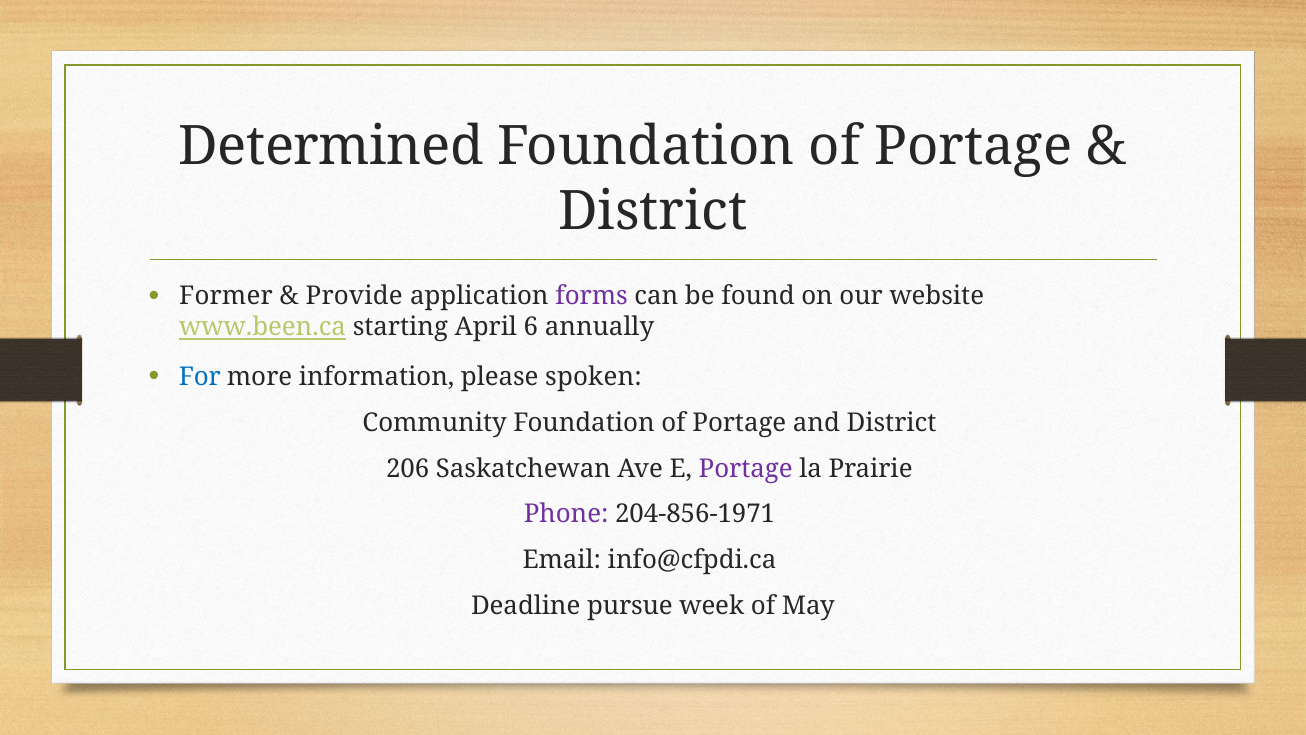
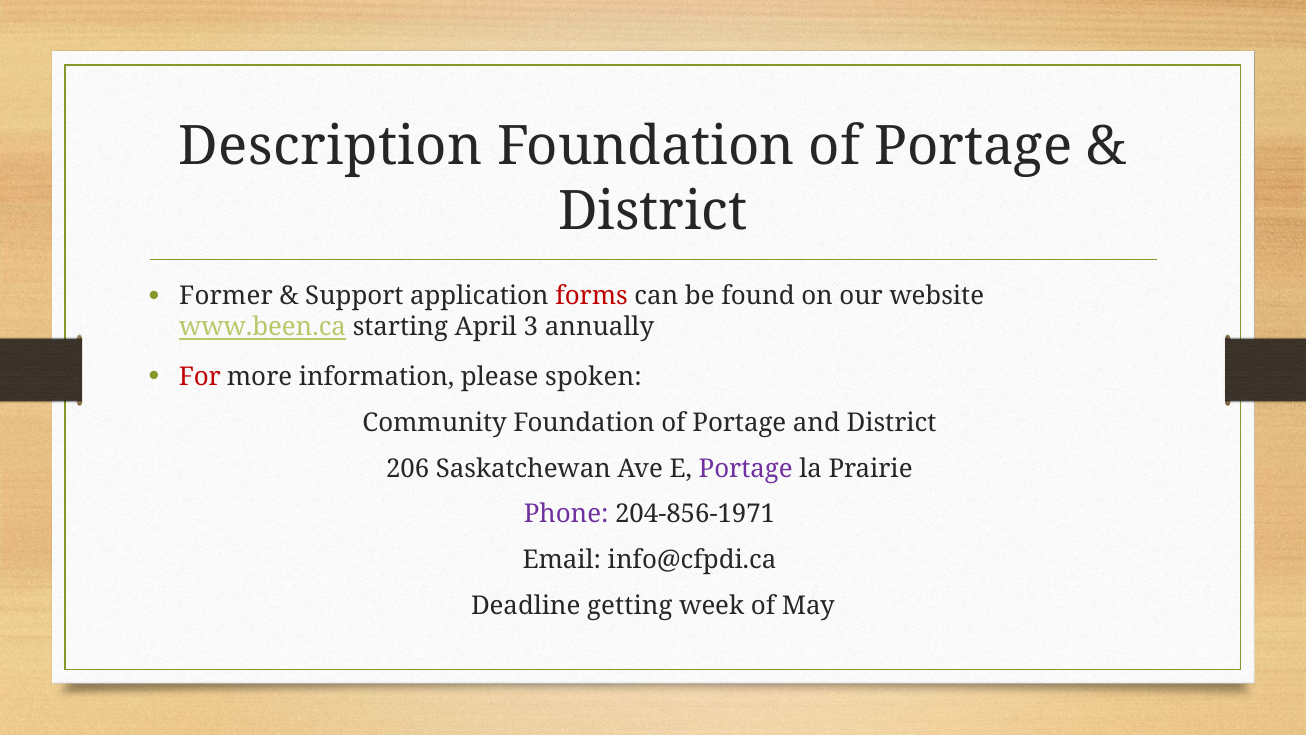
Determined: Determined -> Description (331, 147)
Provide: Provide -> Support (354, 296)
forms colour: purple -> red (592, 296)
6: 6 -> 3 (531, 327)
For colour: blue -> red (200, 377)
pursue: pursue -> getting (630, 605)
